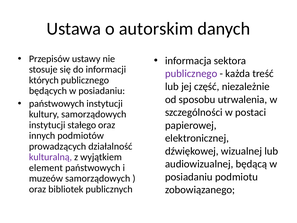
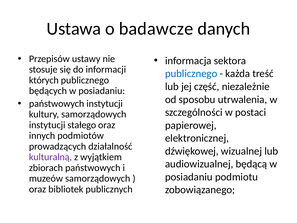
autorskim: autorskim -> badawcze (156, 29)
publicznego colour: purple -> blue (191, 74)
element: element -> zbiorach (46, 168)
